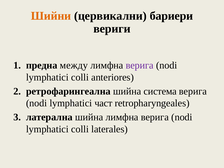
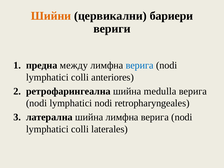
верига colour: purple -> blue (140, 65)
система: система -> medulla (160, 91)
lymphatici част: част -> nodi (103, 103)
